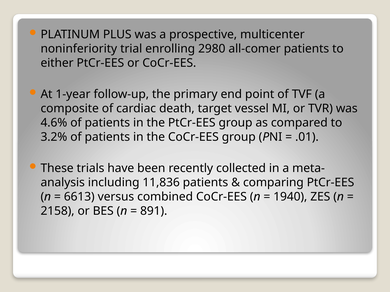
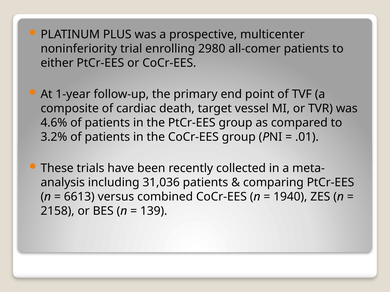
11,836: 11,836 -> 31,036 (161, 183)
891: 891 -> 139 (154, 211)
